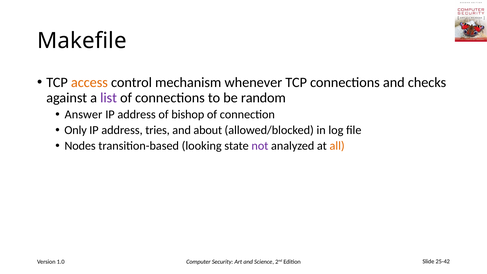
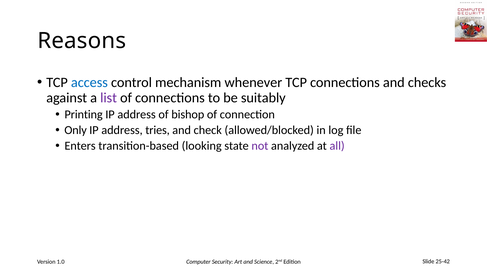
Makefile: Makefile -> Reasons (82, 41)
access colour: orange -> blue (89, 82)
random: random -> suitably (263, 98)
Answer: Answer -> Printing (84, 114)
about: about -> check (208, 130)
Nodes: Nodes -> Enters (80, 146)
all colour: orange -> purple (337, 146)
